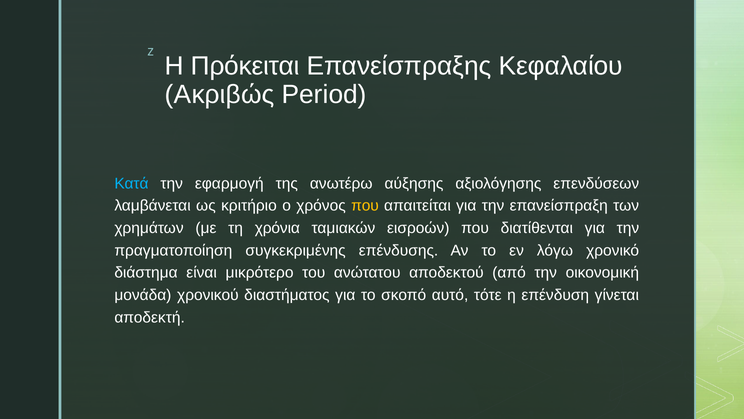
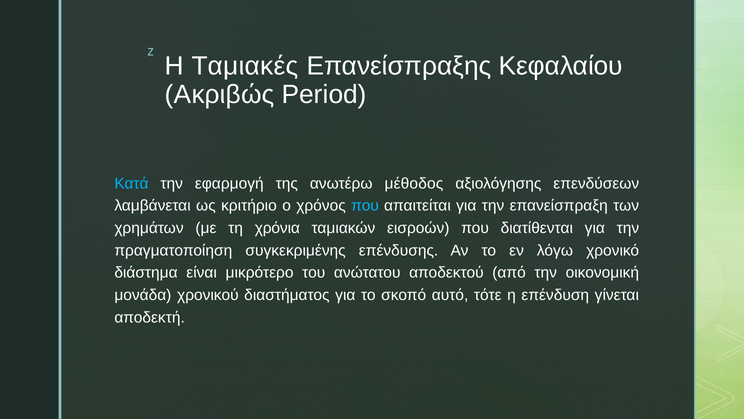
Πρόκειται: Πρόκειται -> Ταμιακές (245, 66)
αύξησης: αύξησης -> μέθοδος (414, 183)
που colour: yellow -> light blue (365, 205)
